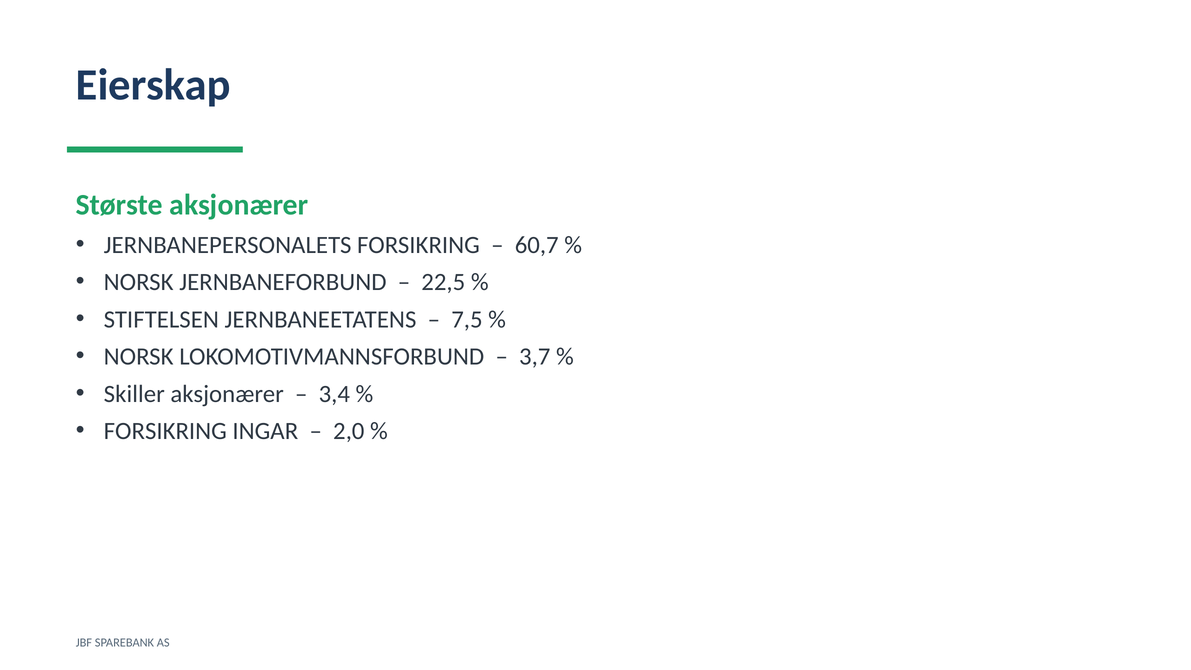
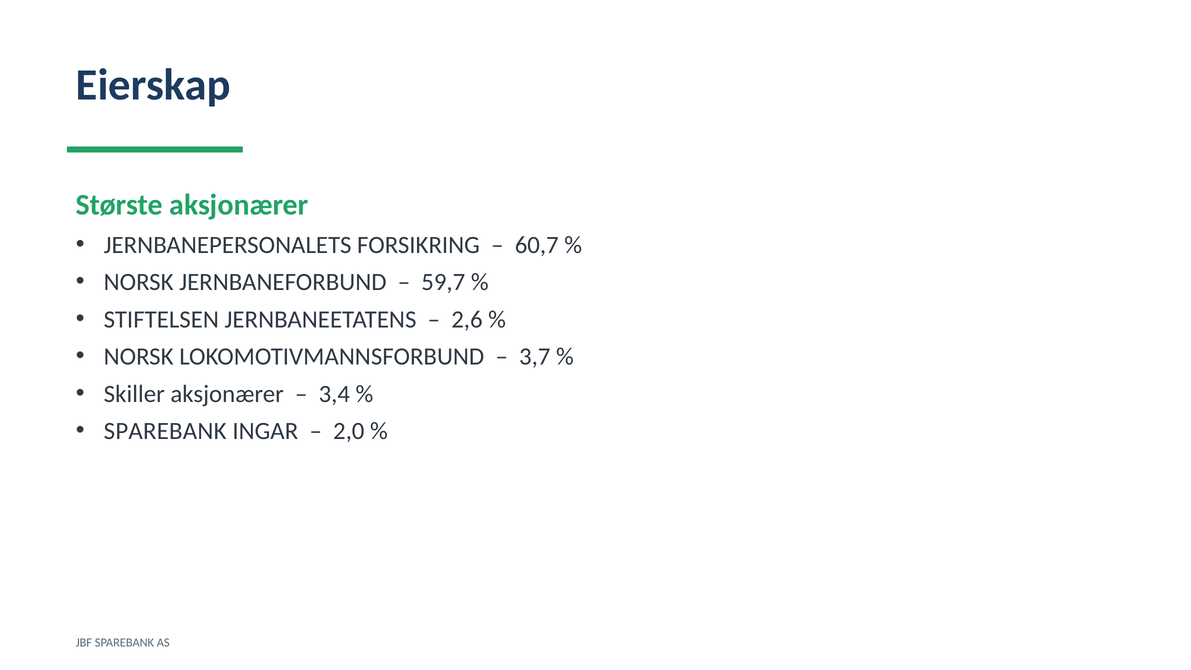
22,5: 22,5 -> 59,7 (443, 282)
7,5: 7,5 -> 2,6 (467, 319)
FORSIKRING: FORSIKRING -> SPAREBANK (165, 431)
